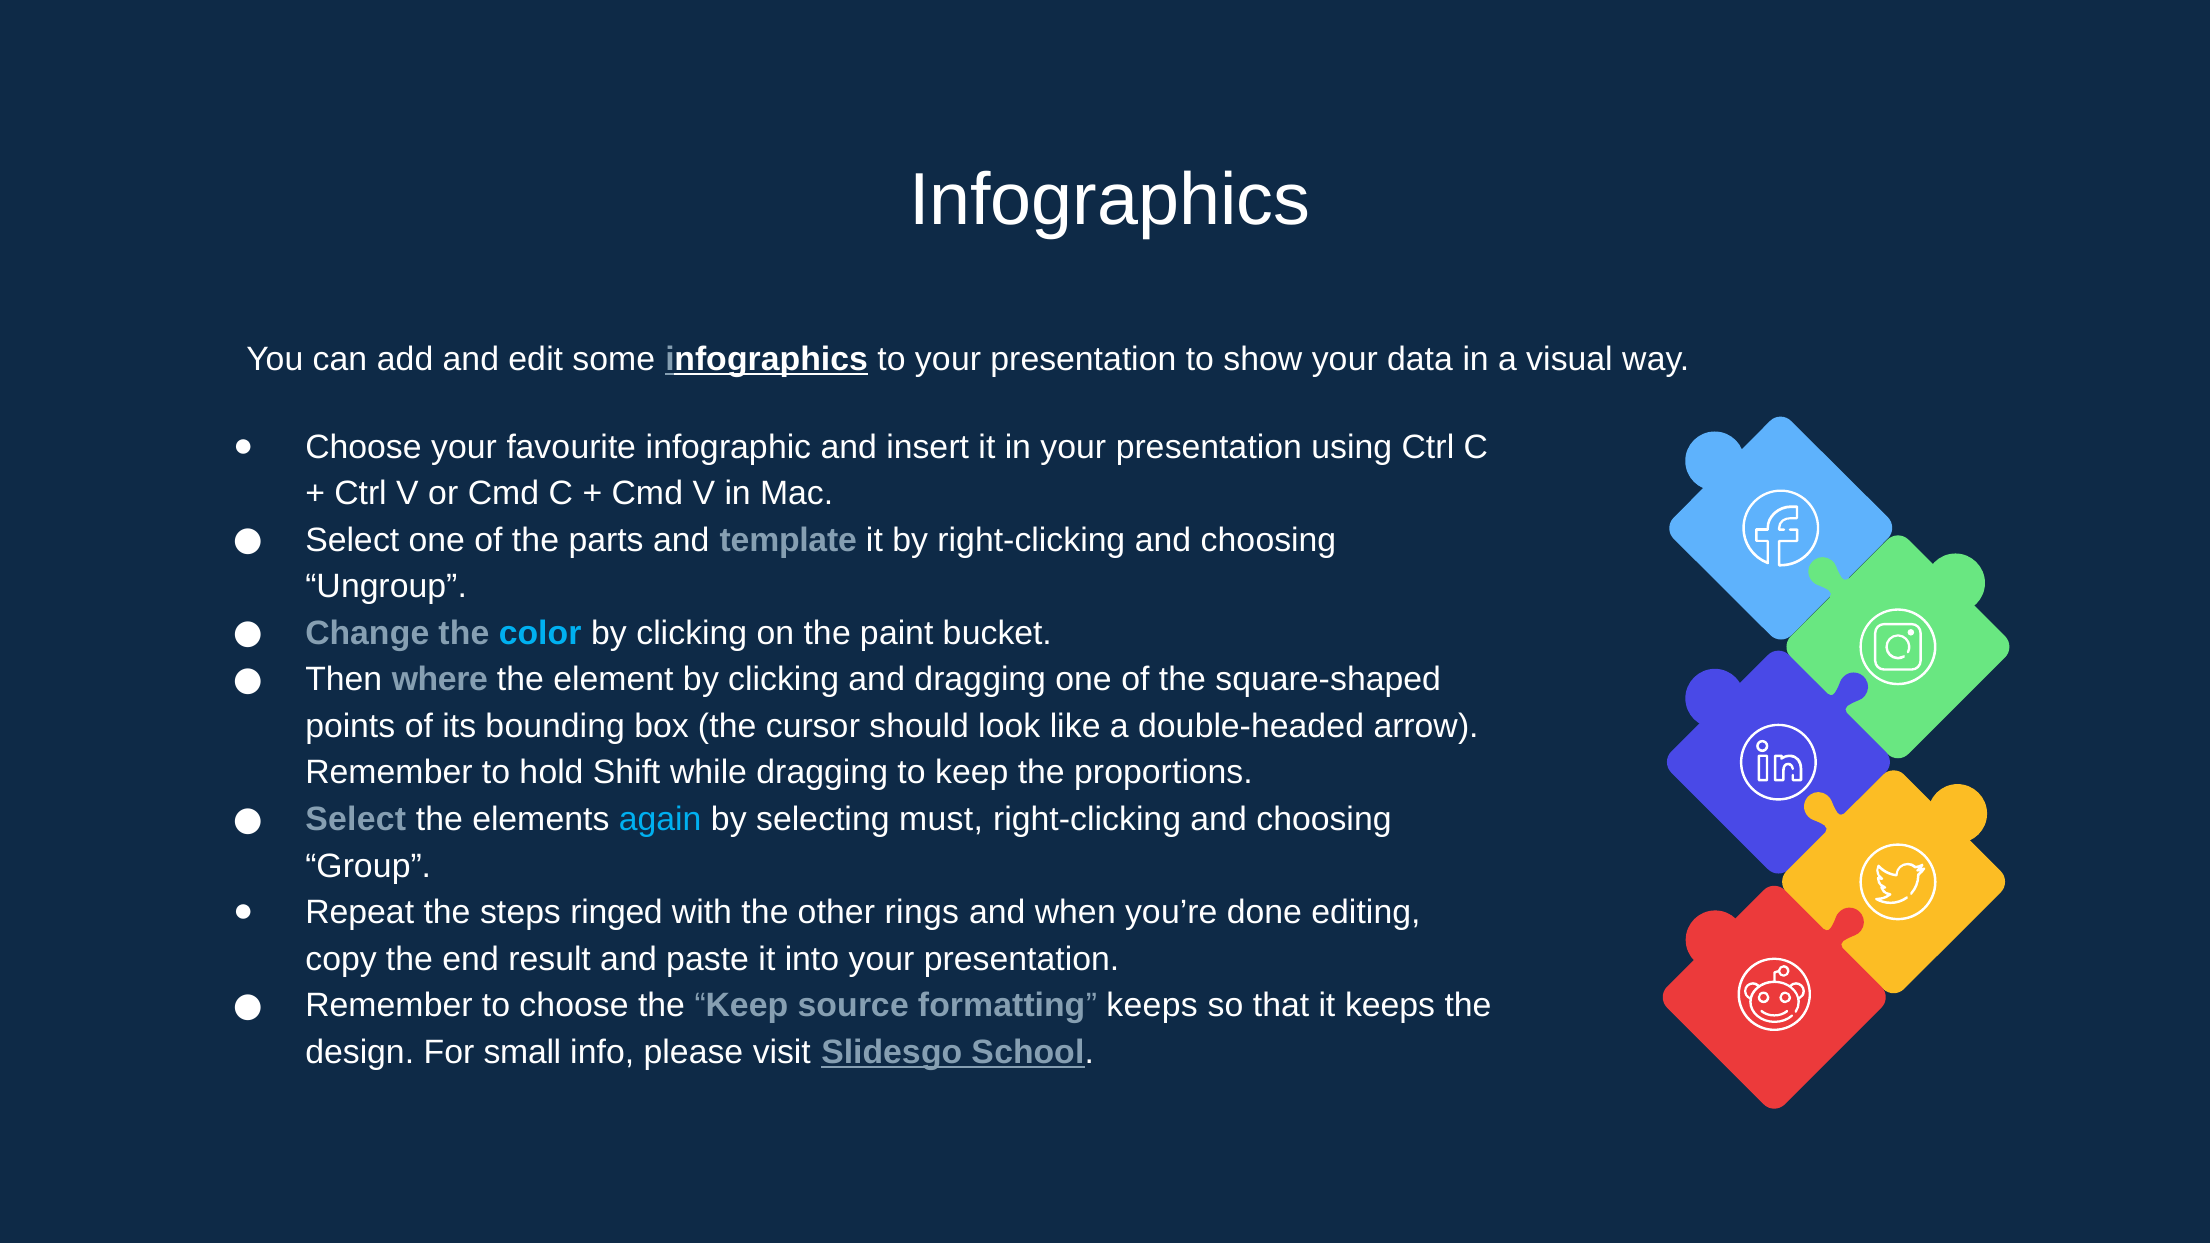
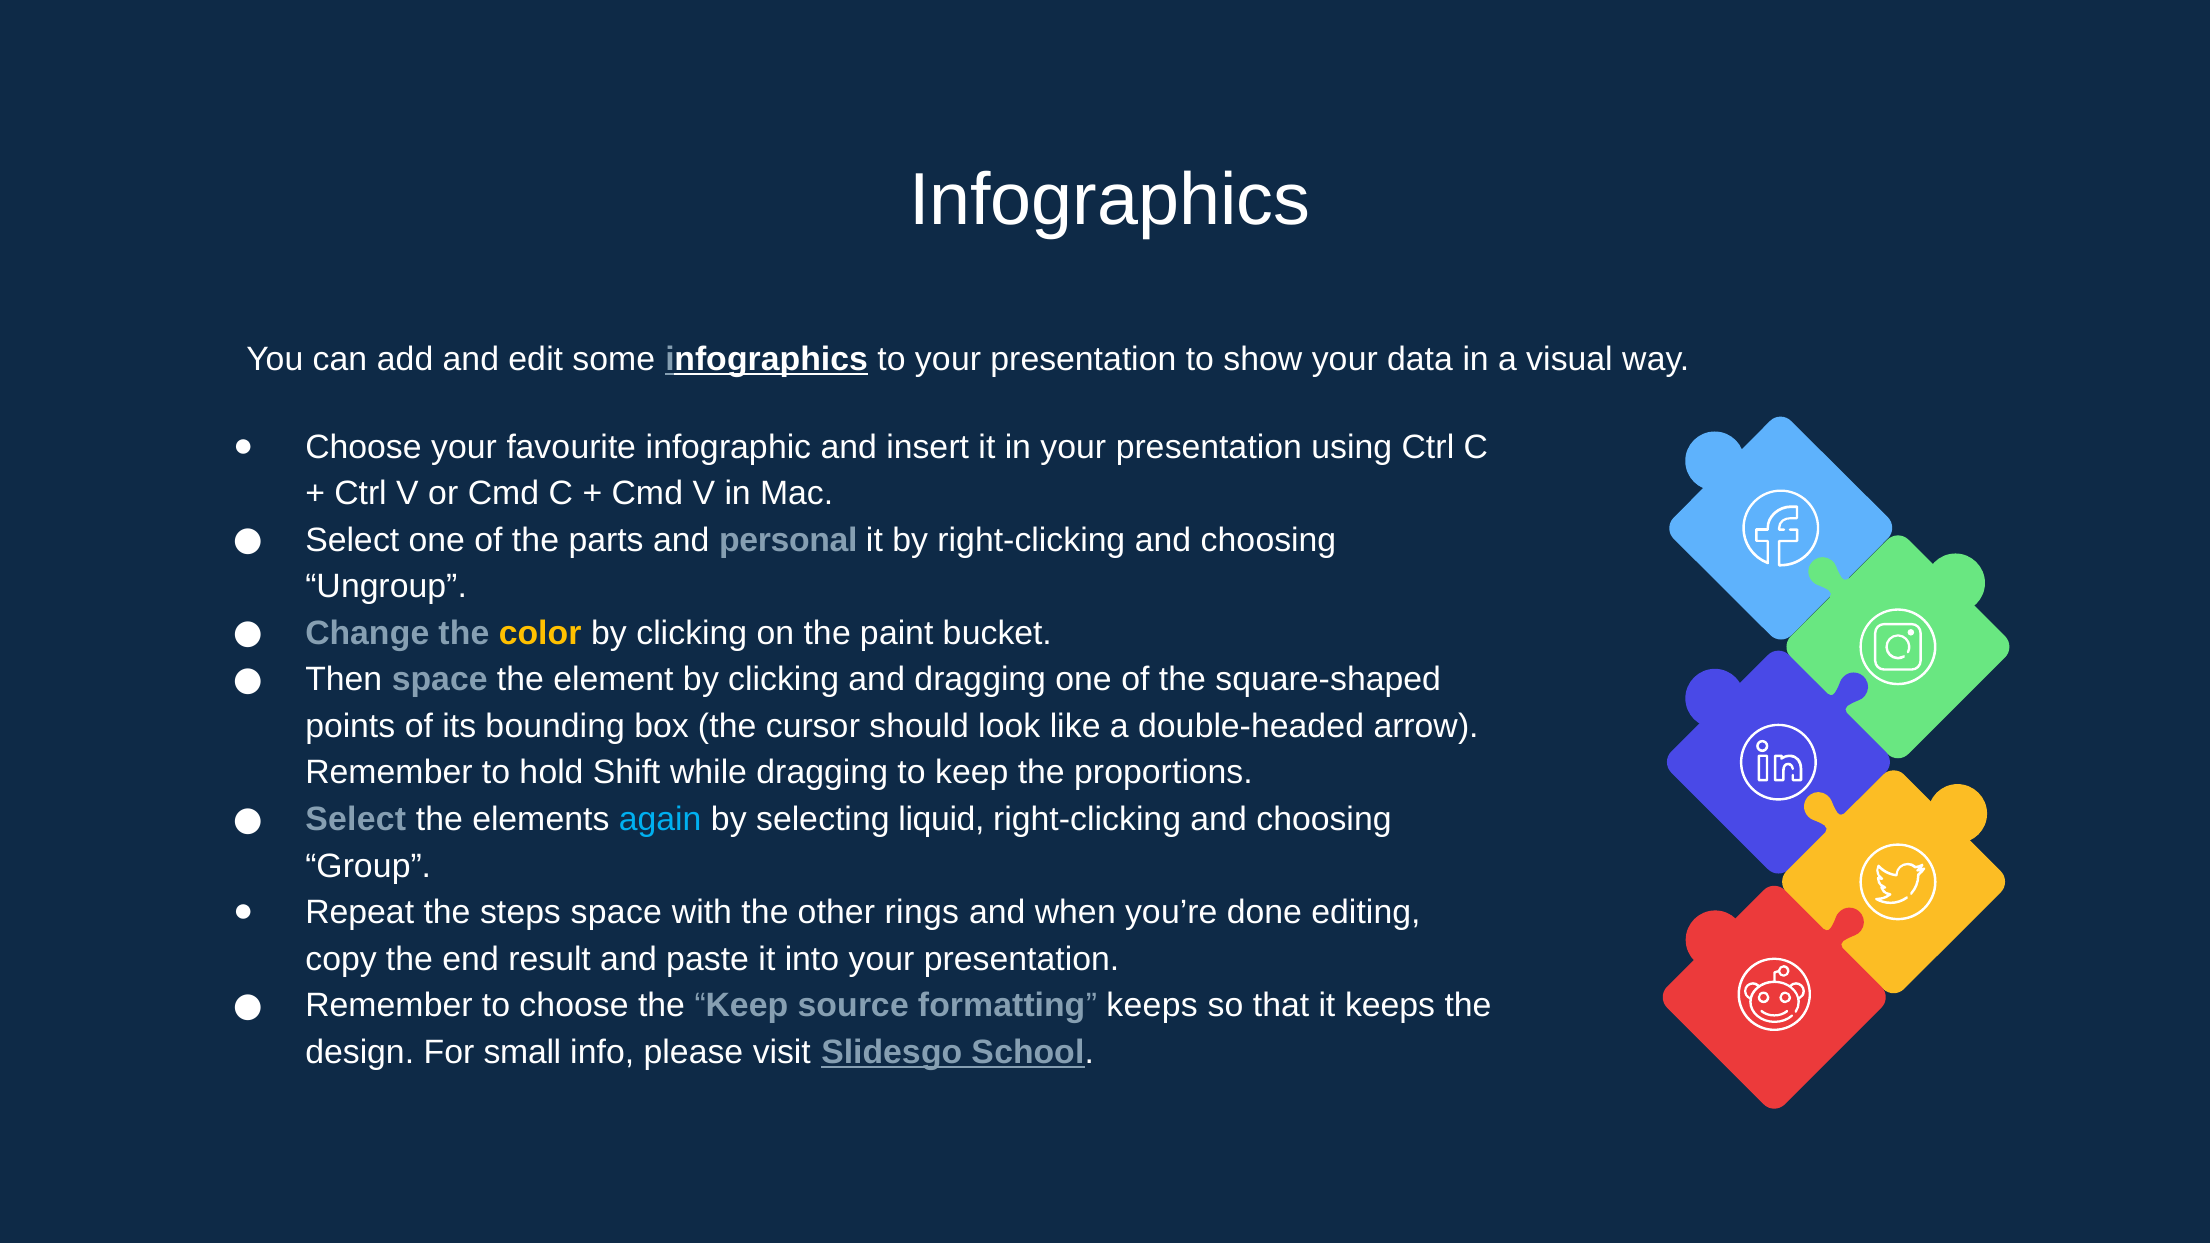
template: template -> personal (788, 540)
color colour: light blue -> yellow (540, 633)
Then where: where -> space (440, 680)
must: must -> liquid (941, 819)
steps ringed: ringed -> space (616, 913)
